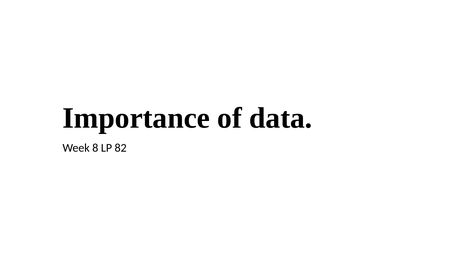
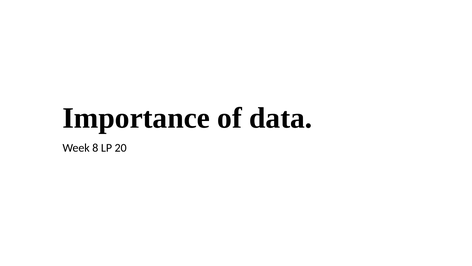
82: 82 -> 20 (121, 148)
